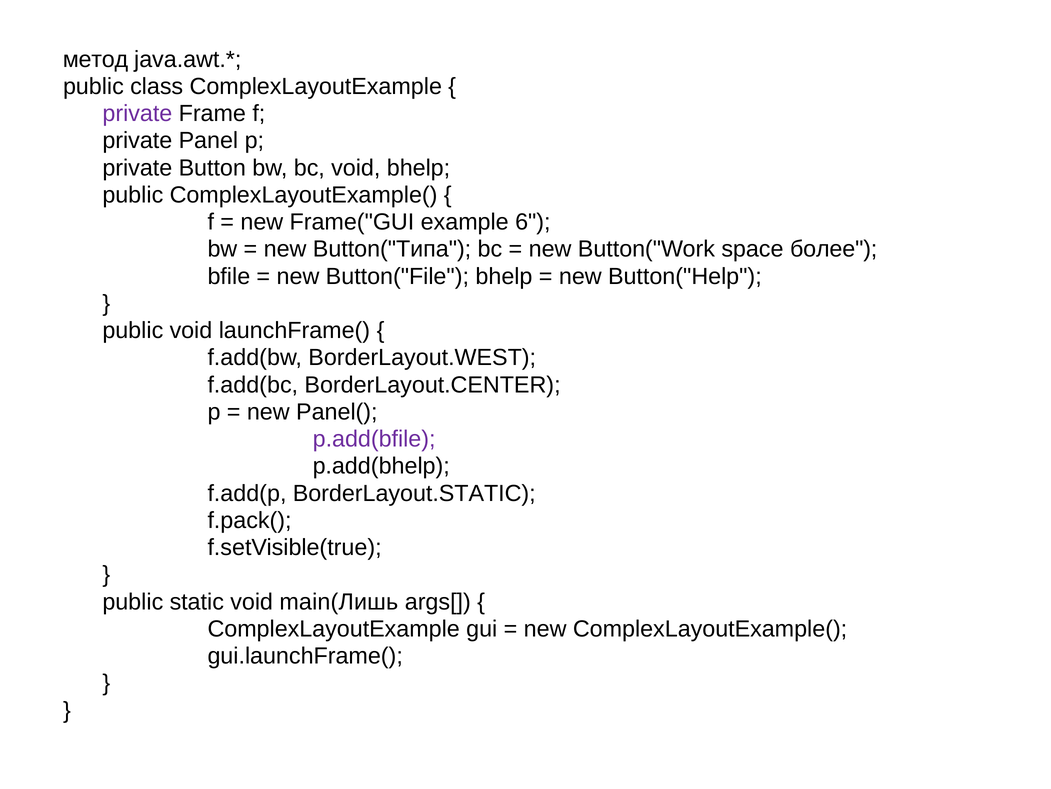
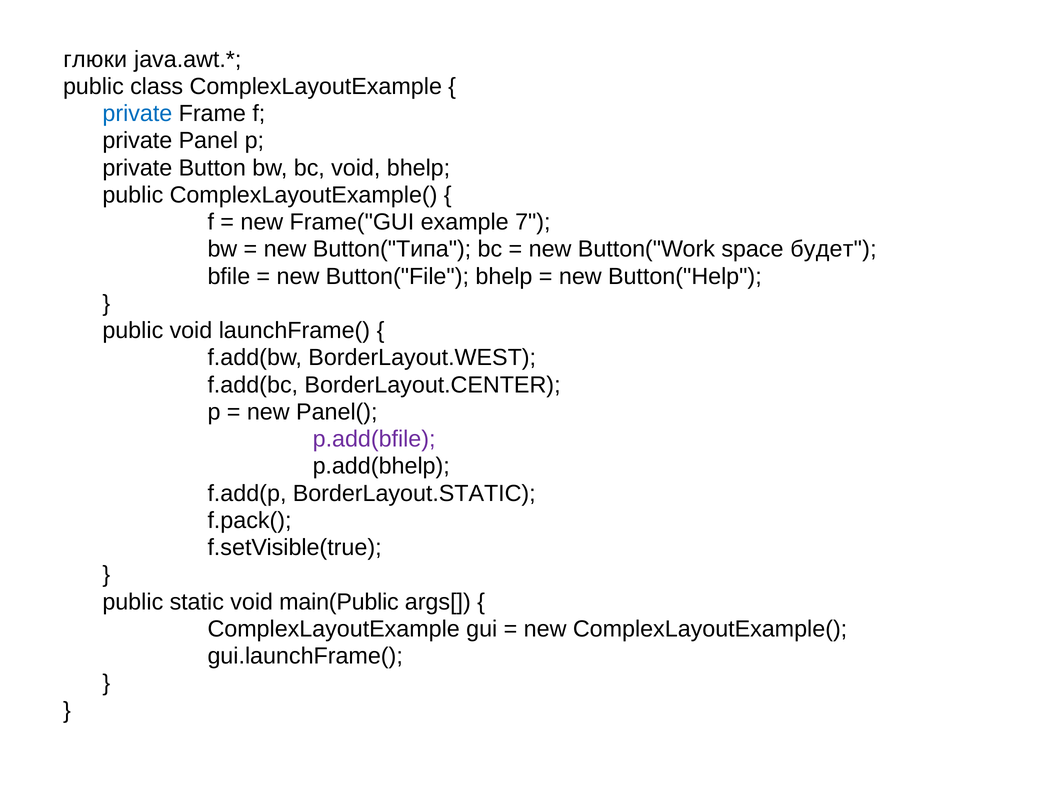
метод: метод -> глюки (95, 59)
private colour: purple -> blue (137, 113)
6: 6 -> 7 (533, 222)
более: более -> будет (833, 249)
main(Лишь: main(Лишь -> main(Public (339, 601)
